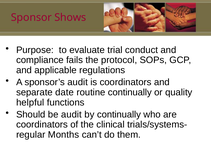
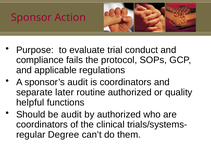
Shows: Shows -> Action (70, 18)
date: date -> later (65, 92)
routine continually: continually -> authorized (130, 92)
by continually: continually -> authorized (119, 115)
Months: Months -> Degree (64, 135)
